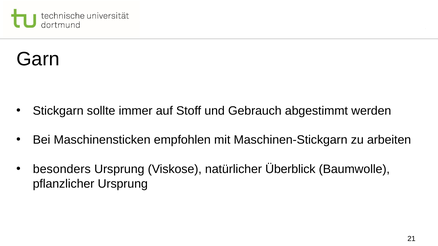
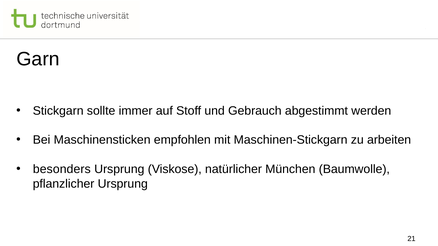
Überblick: Überblick -> München (290, 169)
